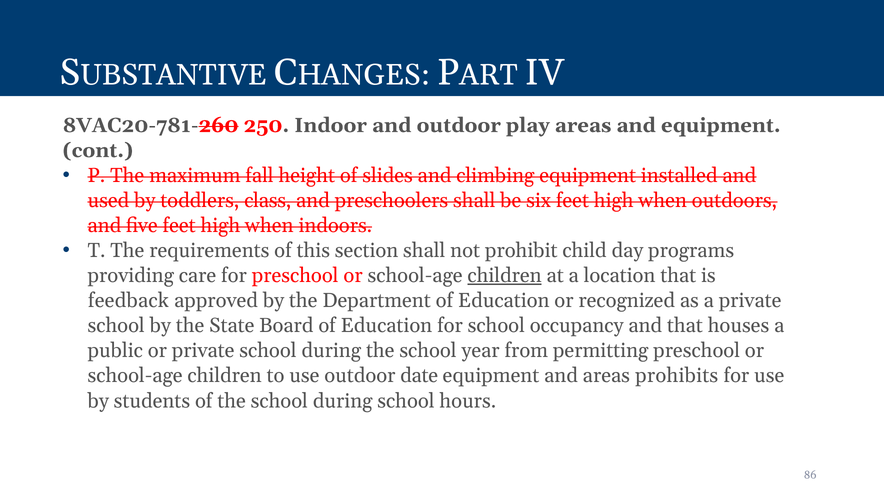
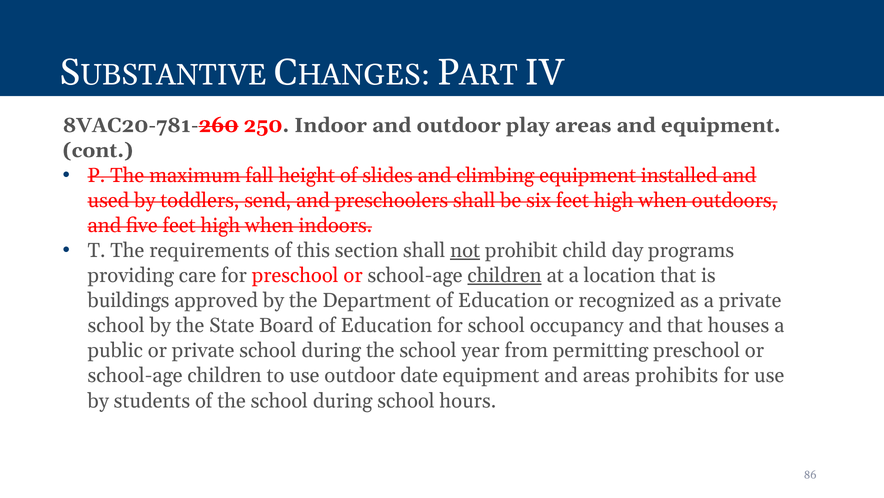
class: class -> send (268, 200)
not underline: none -> present (465, 250)
feedback: feedback -> buildings (129, 300)
